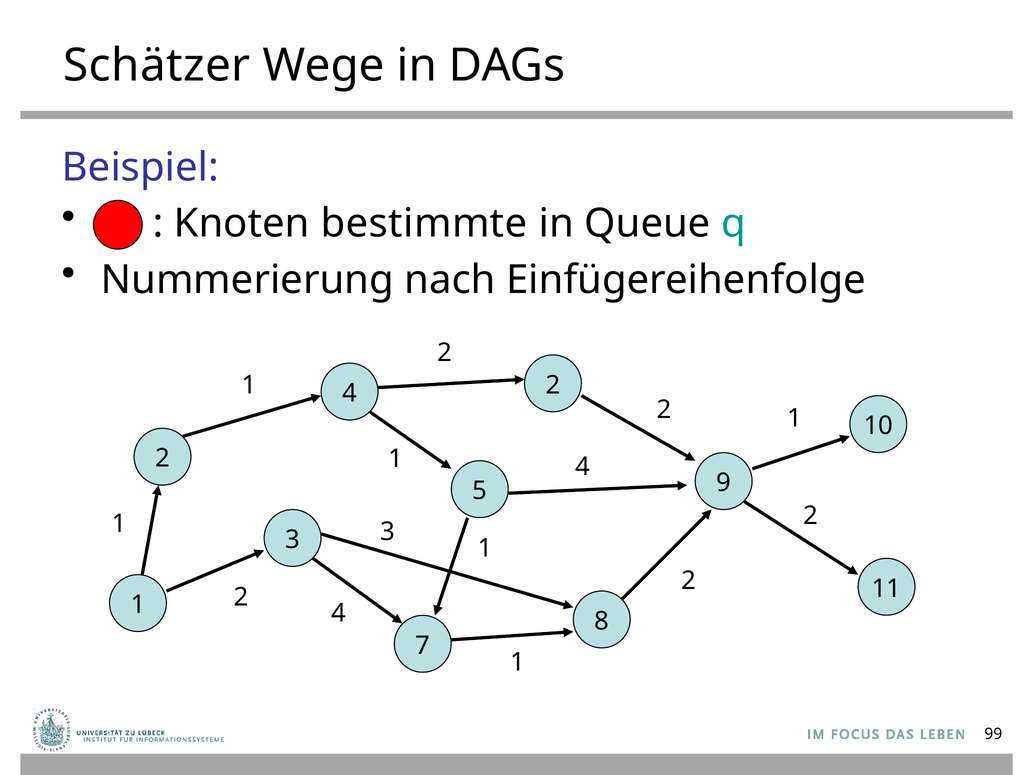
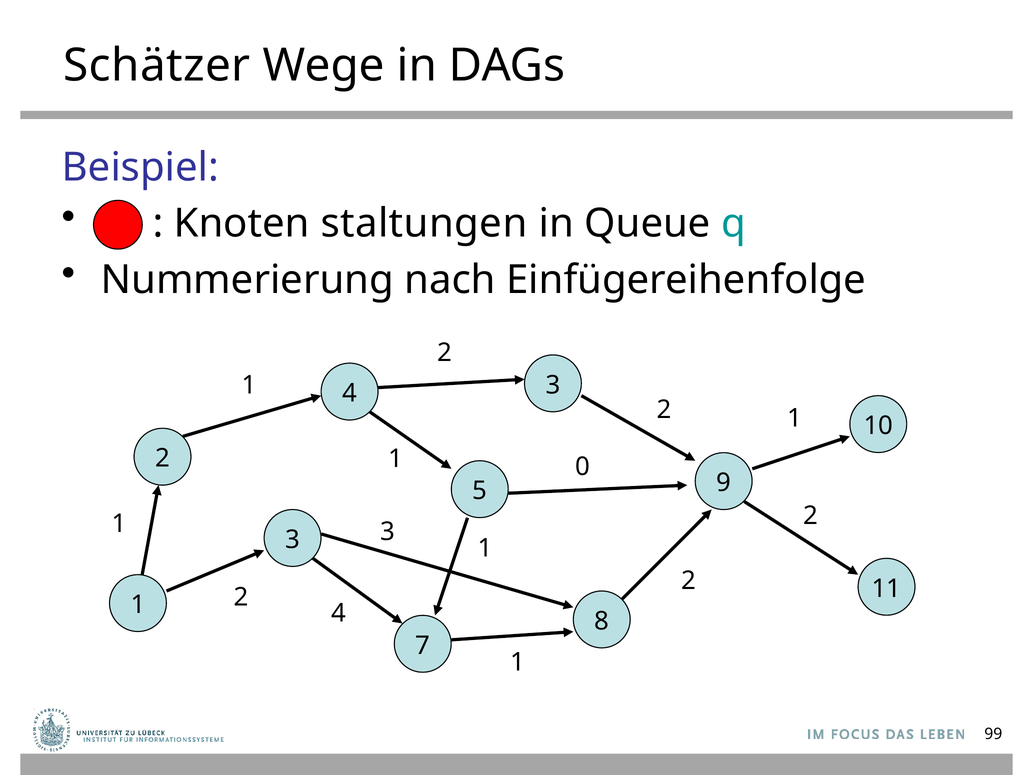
bestimmte: bestimmte -> staltungen (424, 224)
2: 2 -> 3 (553, 385)
4: 4 -> 0 (583, 467)
